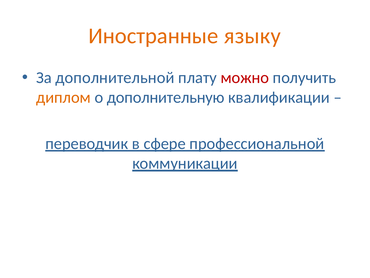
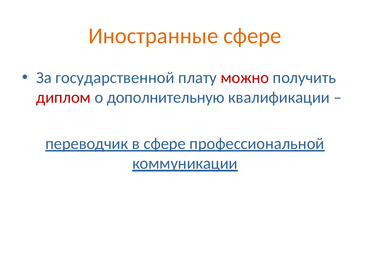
Иностранные языку: языку -> сфере (252, 36)
дополнительной: дополнительной -> государственной (115, 78)
диплом colour: orange -> red (63, 97)
